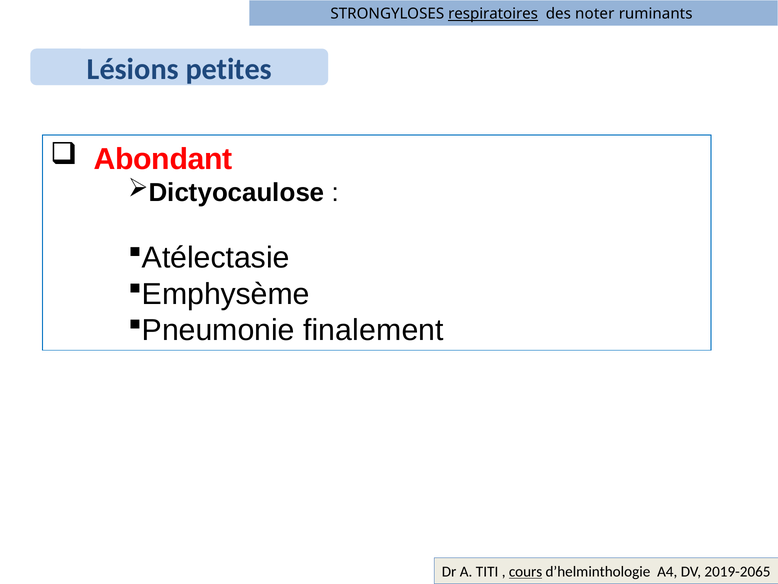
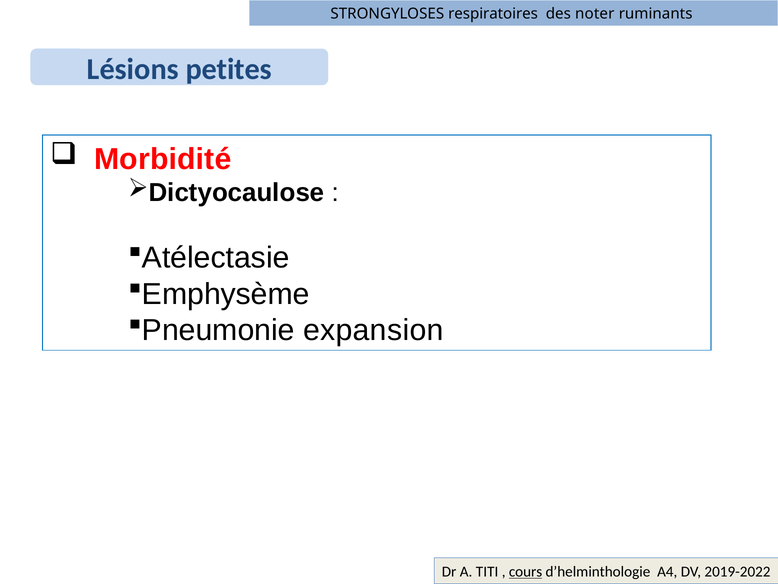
respiratoires underline: present -> none (493, 14)
Abondant: Abondant -> Morbidité (163, 159)
finalement: finalement -> expansion (373, 330)
2019-2065: 2019-2065 -> 2019-2022 (737, 571)
